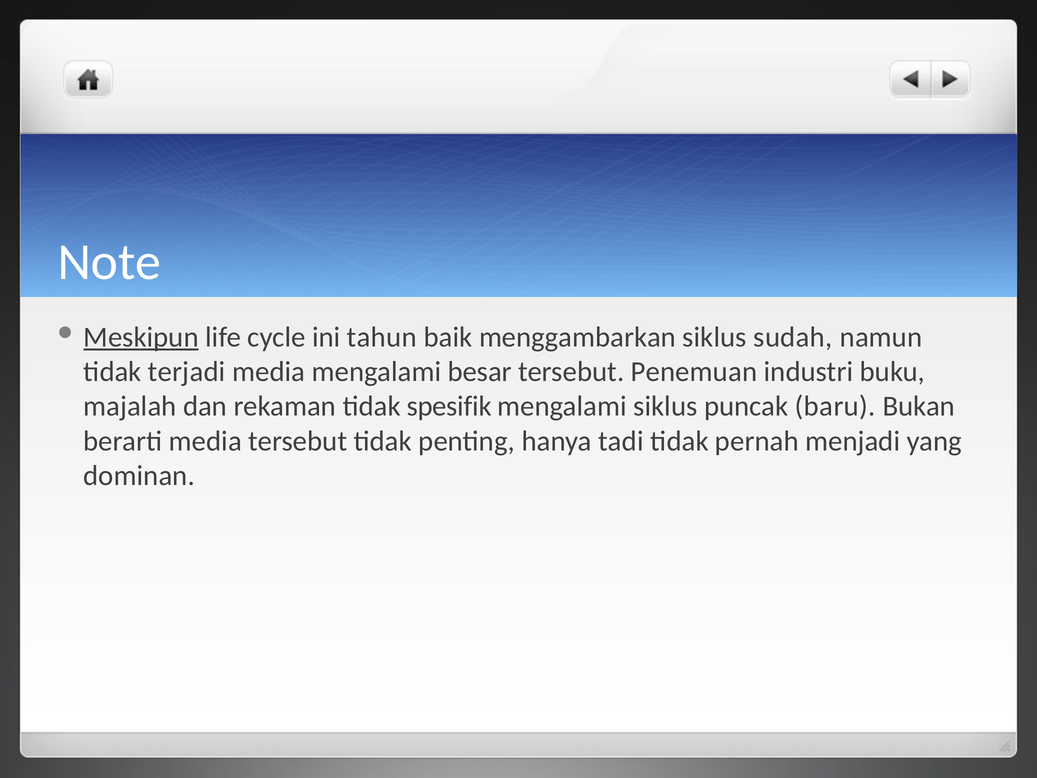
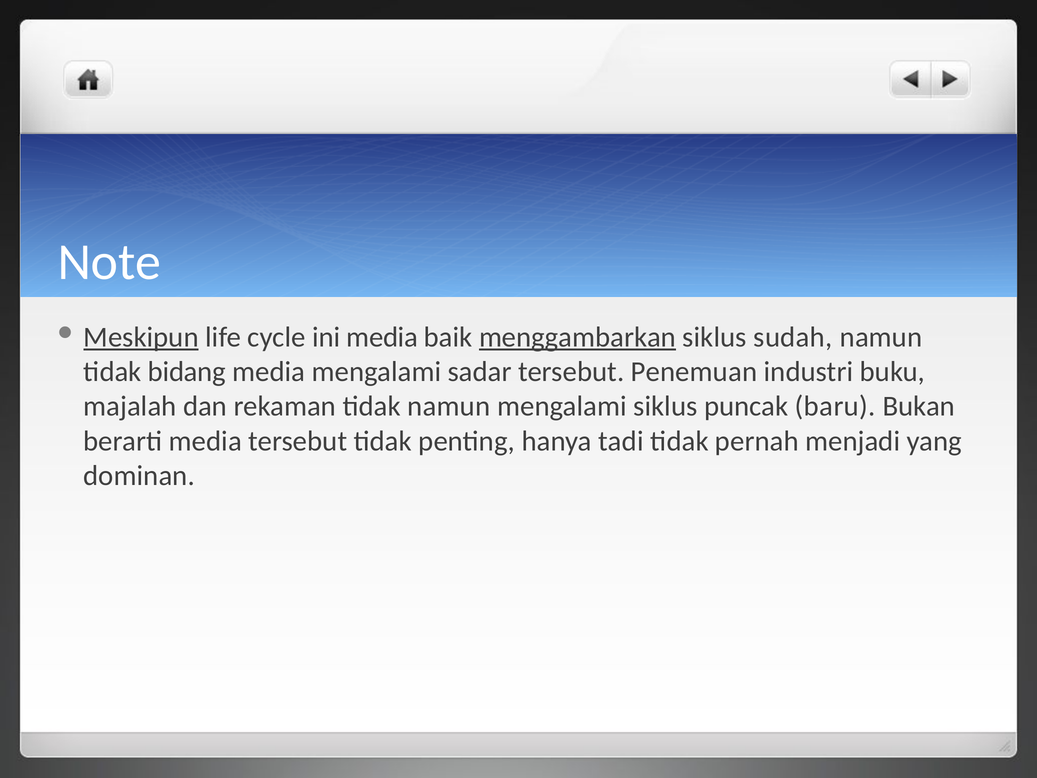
ini tahun: tahun -> media (382, 337)
menggambarkan underline: none -> present (578, 337)
terjadi: terjadi -> bidang (187, 372)
besar: besar -> sadar (480, 372)
tidak spesifik: spesifik -> namun (449, 406)
